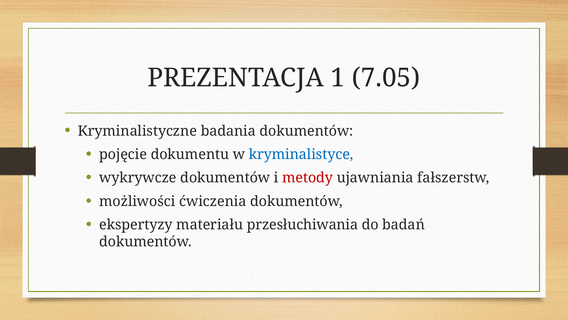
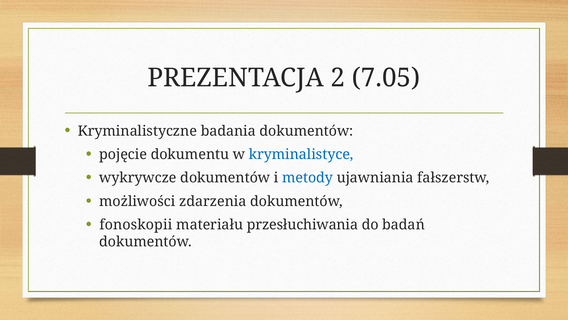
1: 1 -> 2 (338, 78)
metody colour: red -> blue (308, 178)
ćwiczenia: ćwiczenia -> zdarzenia (213, 201)
ekspertyzy: ekspertyzy -> fonoskopii (136, 224)
